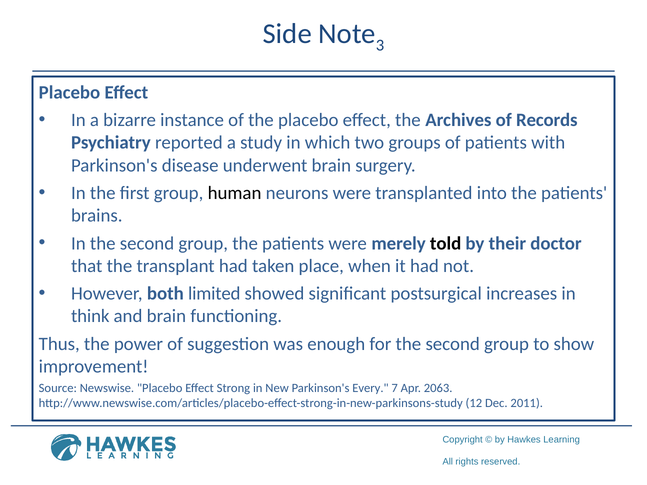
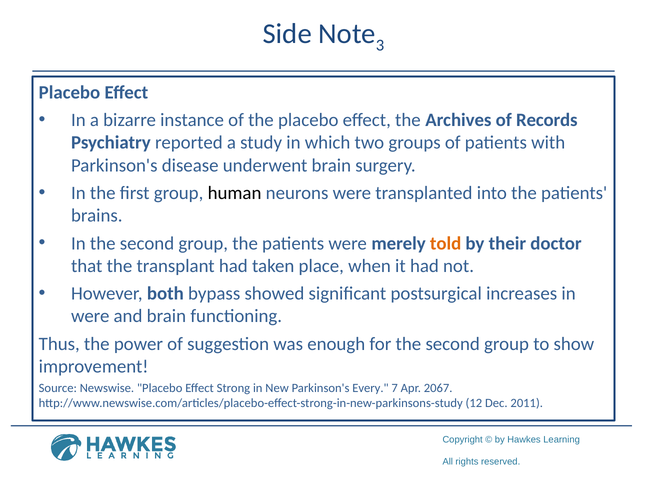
told colour: black -> orange (446, 243)
limited: limited -> bypass (214, 294)
think: think -> were (90, 316)
2063: 2063 -> 2067 (438, 388)
